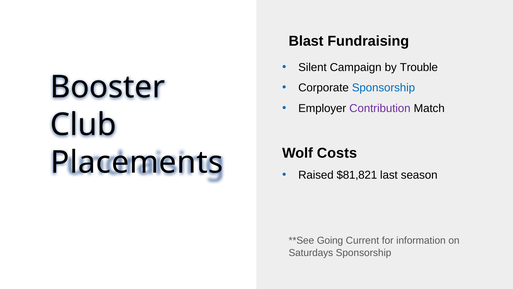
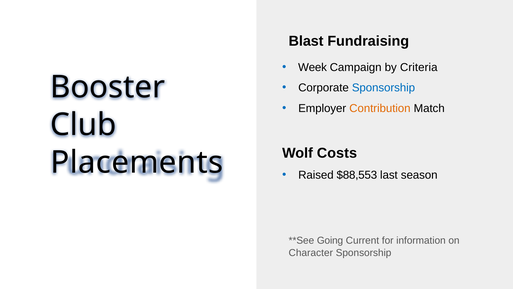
Silent: Silent -> Week (313, 67)
Trouble: Trouble -> Criteria (419, 67)
Contribution colour: purple -> orange (380, 108)
$81,821: $81,821 -> $88,553 (357, 175)
Saturdays: Saturdays -> Character (311, 253)
